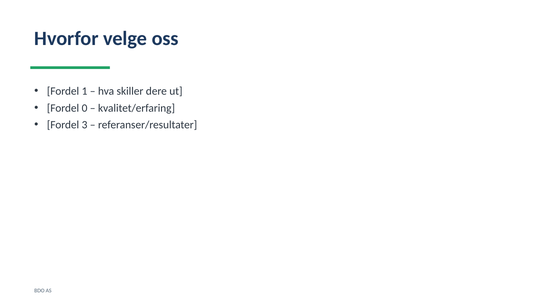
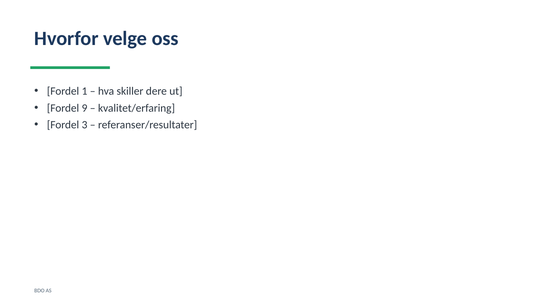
0: 0 -> 9 (85, 108)
